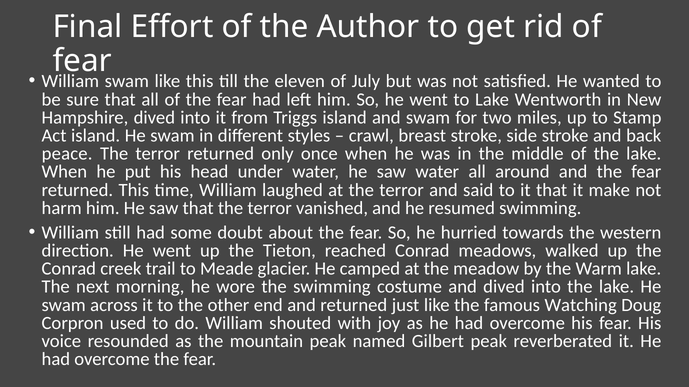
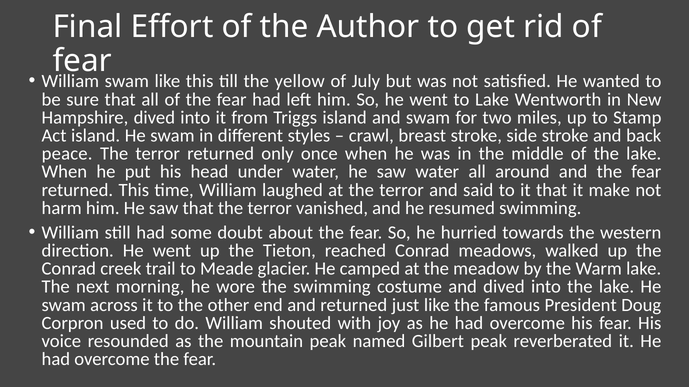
eleven: eleven -> yellow (300, 81)
Watching: Watching -> President (581, 305)
